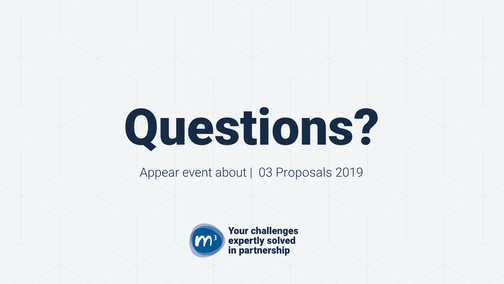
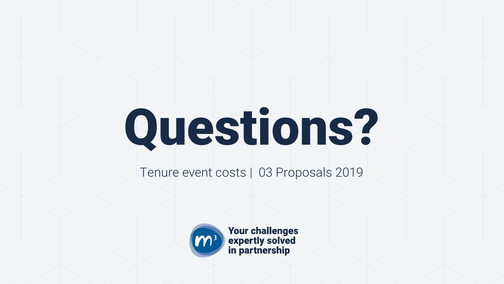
Appear: Appear -> Tenure (159, 172)
about: about -> costs (231, 172)
